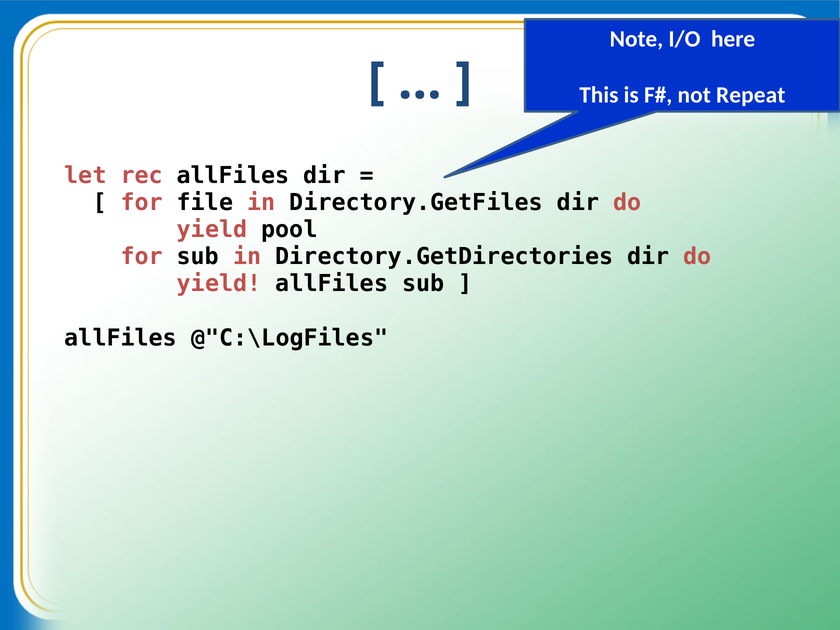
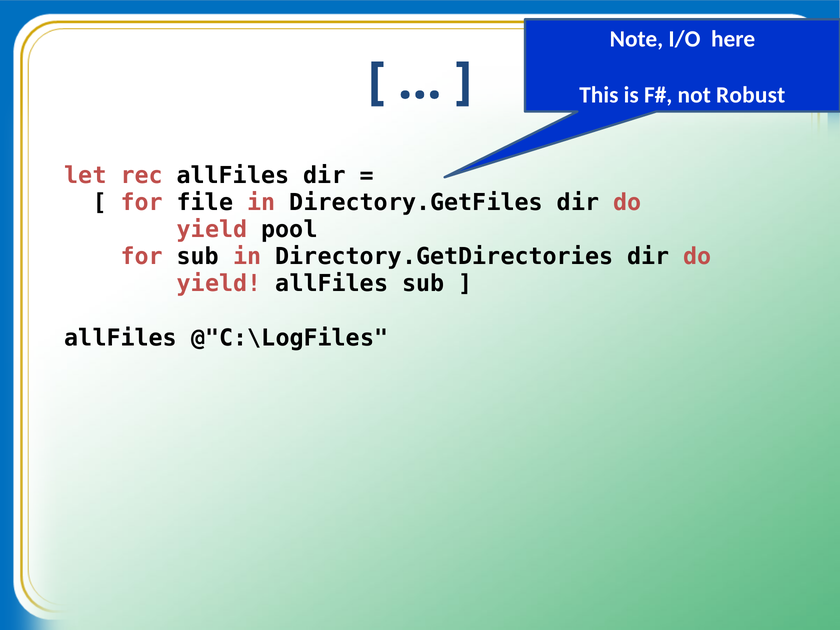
Repeat: Repeat -> Robust (751, 95)
